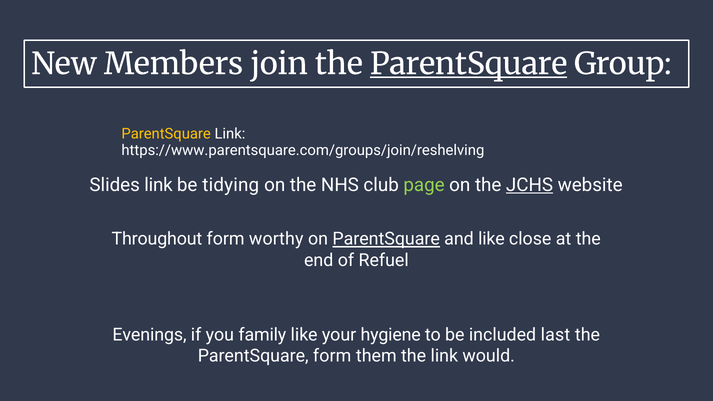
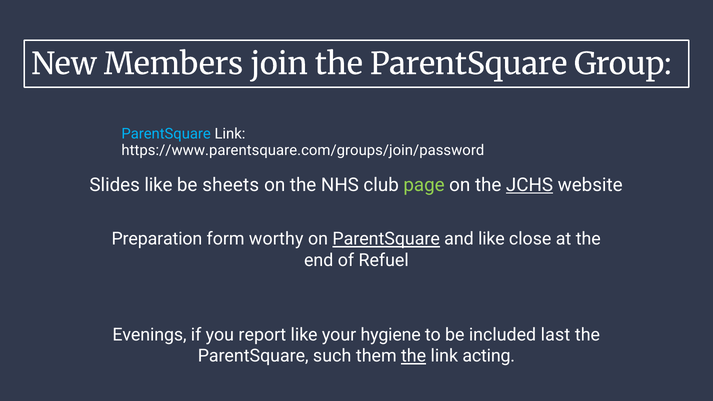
ParentSquare underline: present -> none (469, 64)
ParentSquare colour: yellow -> light blue (166, 134)
https://www.parentsquare.com/groups/join/reshelving: https://www.parentsquare.com/groups/join/reshelving -> https://www.parentsquare.com/groups/join/password (303, 150)
Slides link: link -> like (158, 185)
tidying: tidying -> sheets (231, 185)
Throughout: Throughout -> Preparation (157, 239)
family: family -> report (262, 335)
ParentSquare form: form -> such (332, 356)
the underline: none -> present (414, 356)
would: would -> acting (489, 356)
